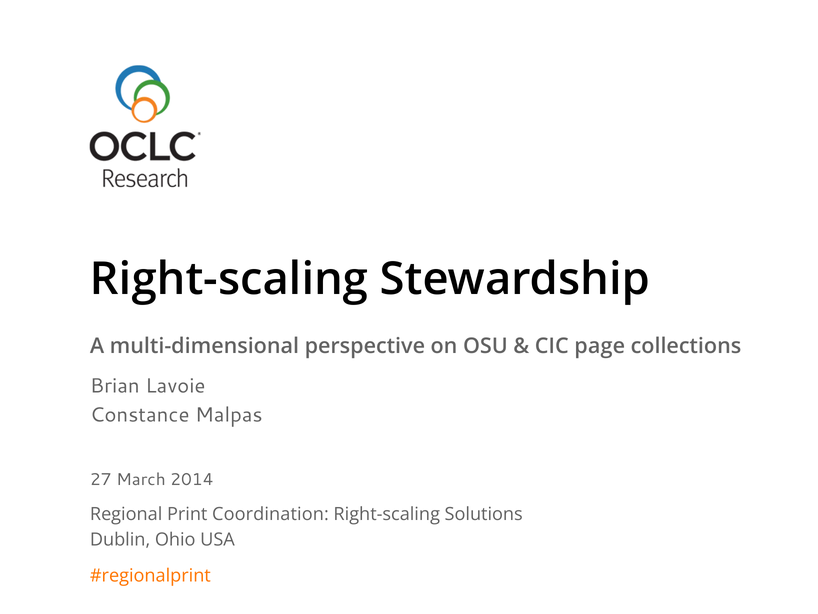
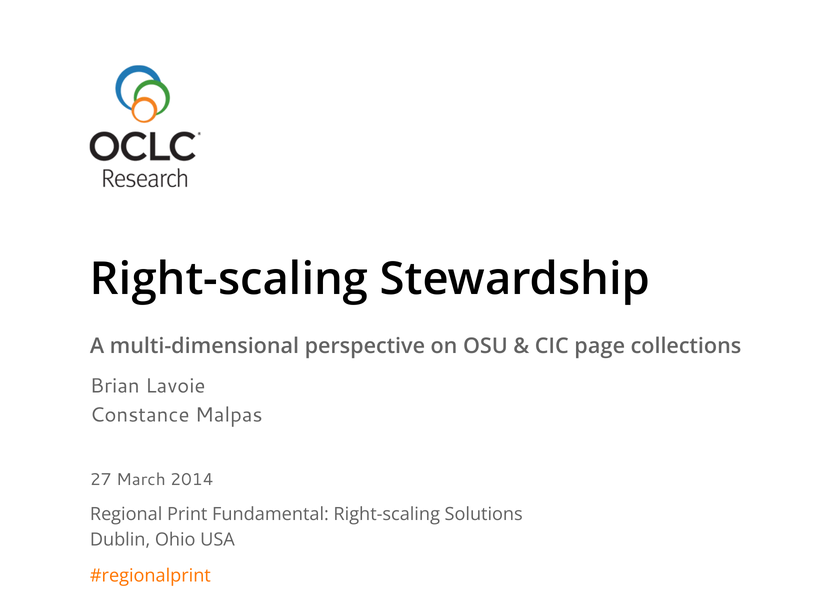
Coordination: Coordination -> Fundamental (270, 514)
